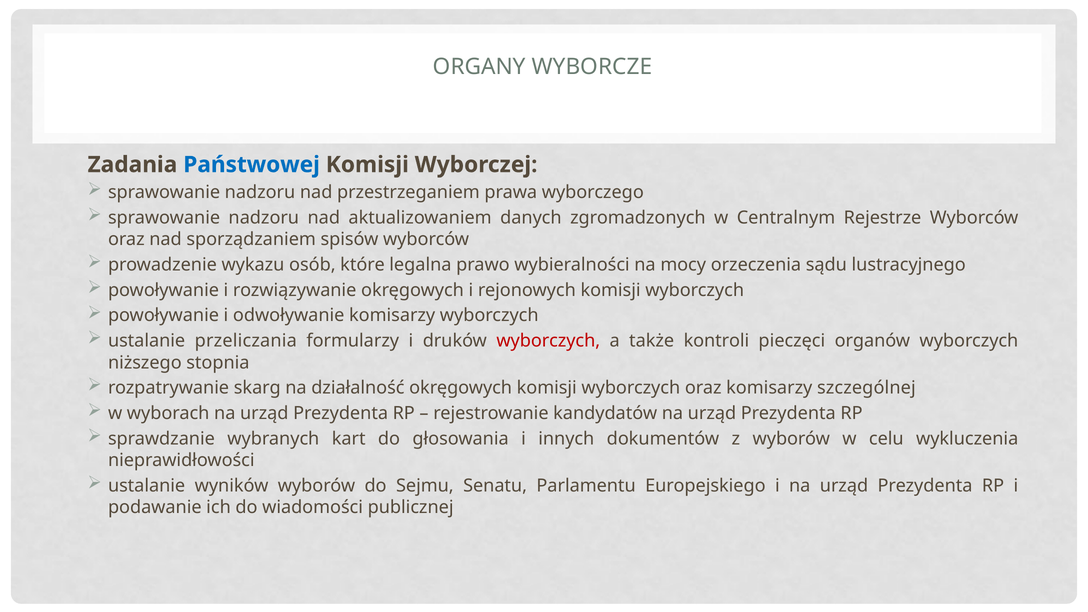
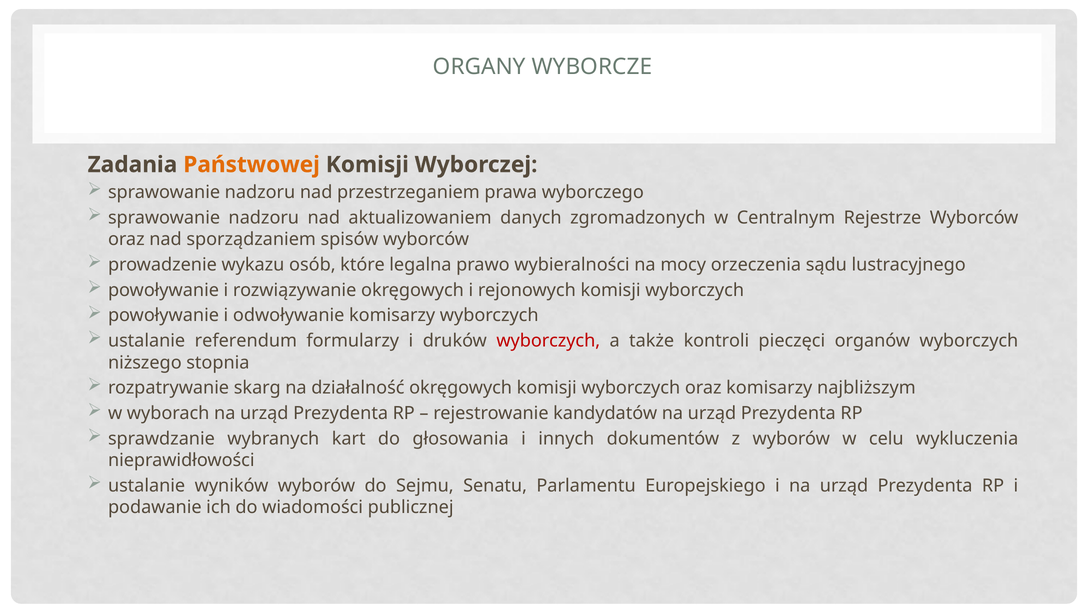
Państwowej colour: blue -> orange (252, 165)
przeliczania: przeliczania -> referendum (246, 341)
szczególnej: szczególnej -> najbliższym (866, 388)
